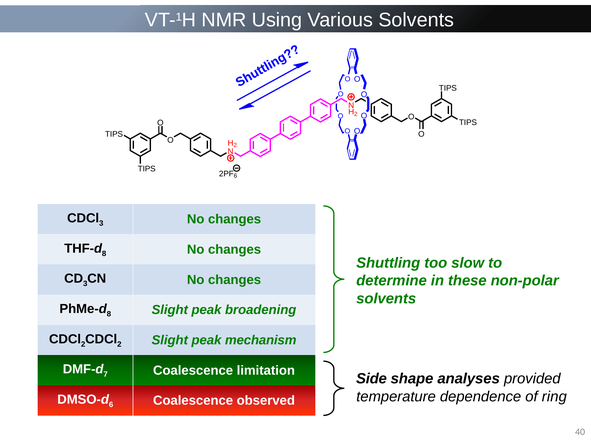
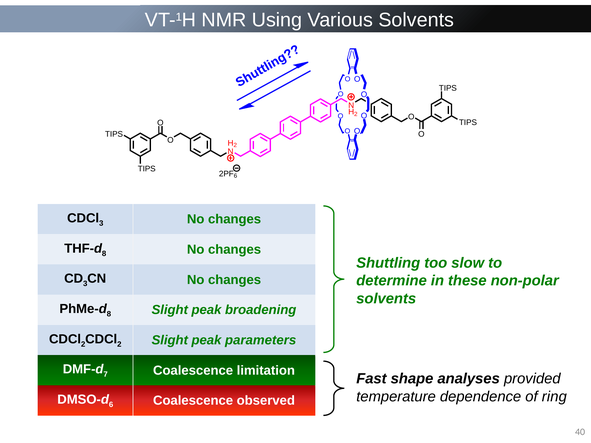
mechanism: mechanism -> parameters (261, 340)
Side: Side -> Fast (371, 379)
